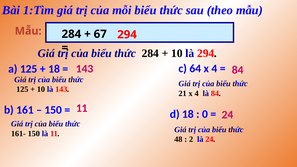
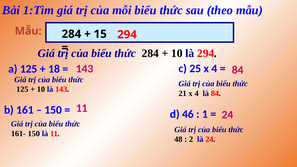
67: 67 -> 15 (100, 34)
64: 64 -> 25 (195, 68)
d 18: 18 -> 46 (188, 114)
0: 0 -> 1 (205, 114)
